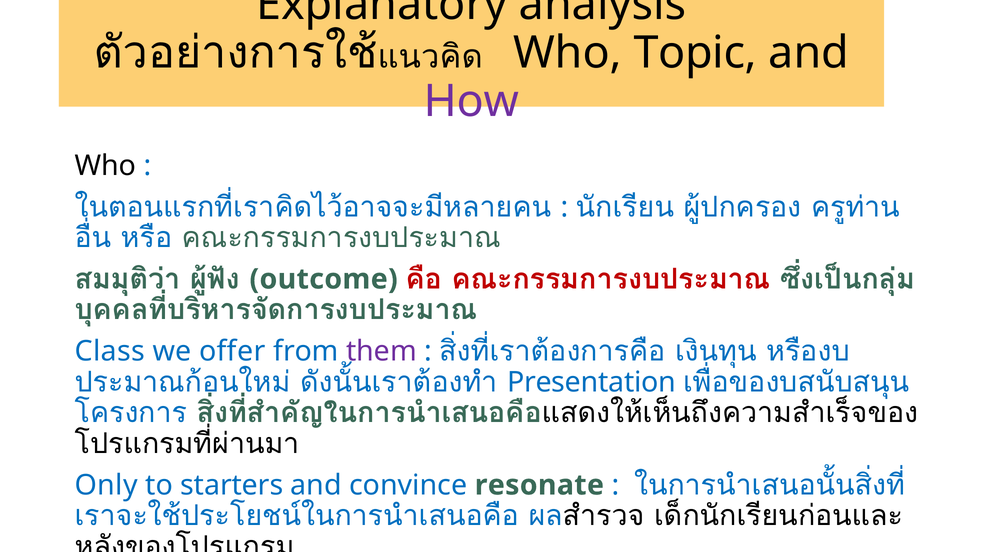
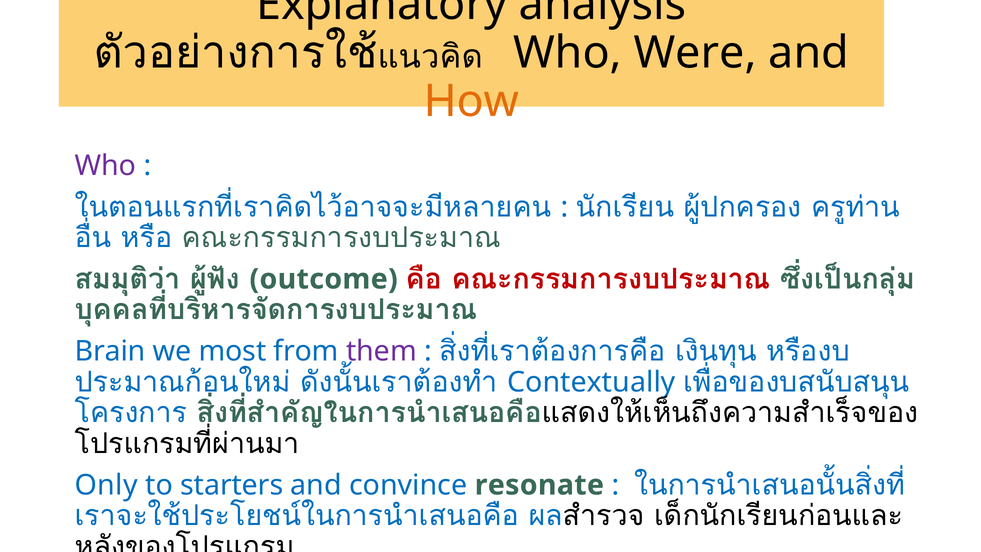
Topic: Topic -> Were (695, 53)
How colour: purple -> orange (472, 102)
Who colour: black -> purple (106, 166)
Class: Class -> Brain (110, 351)
offer: offer -> most (233, 351)
Presentation: Presentation -> Contextually (591, 382)
